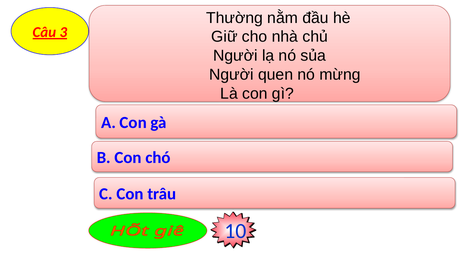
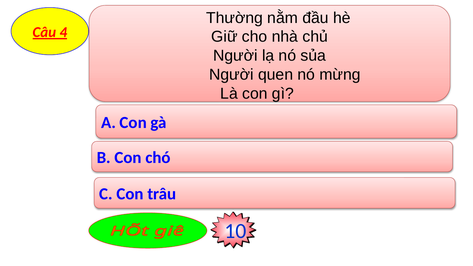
3: 3 -> 4 (63, 32)
